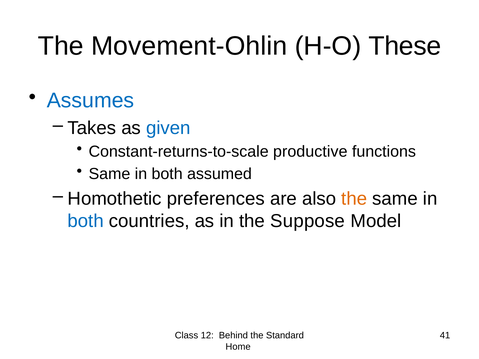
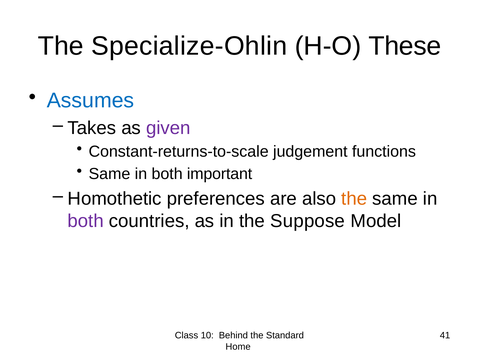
Movement-Ohlin: Movement-Ohlin -> Specialize-Ohlin (189, 46)
given colour: blue -> purple (168, 128)
productive: productive -> judgement (310, 152)
assumed: assumed -> important (220, 174)
both colour: blue -> purple (86, 221)
12: 12 -> 10 (207, 336)
